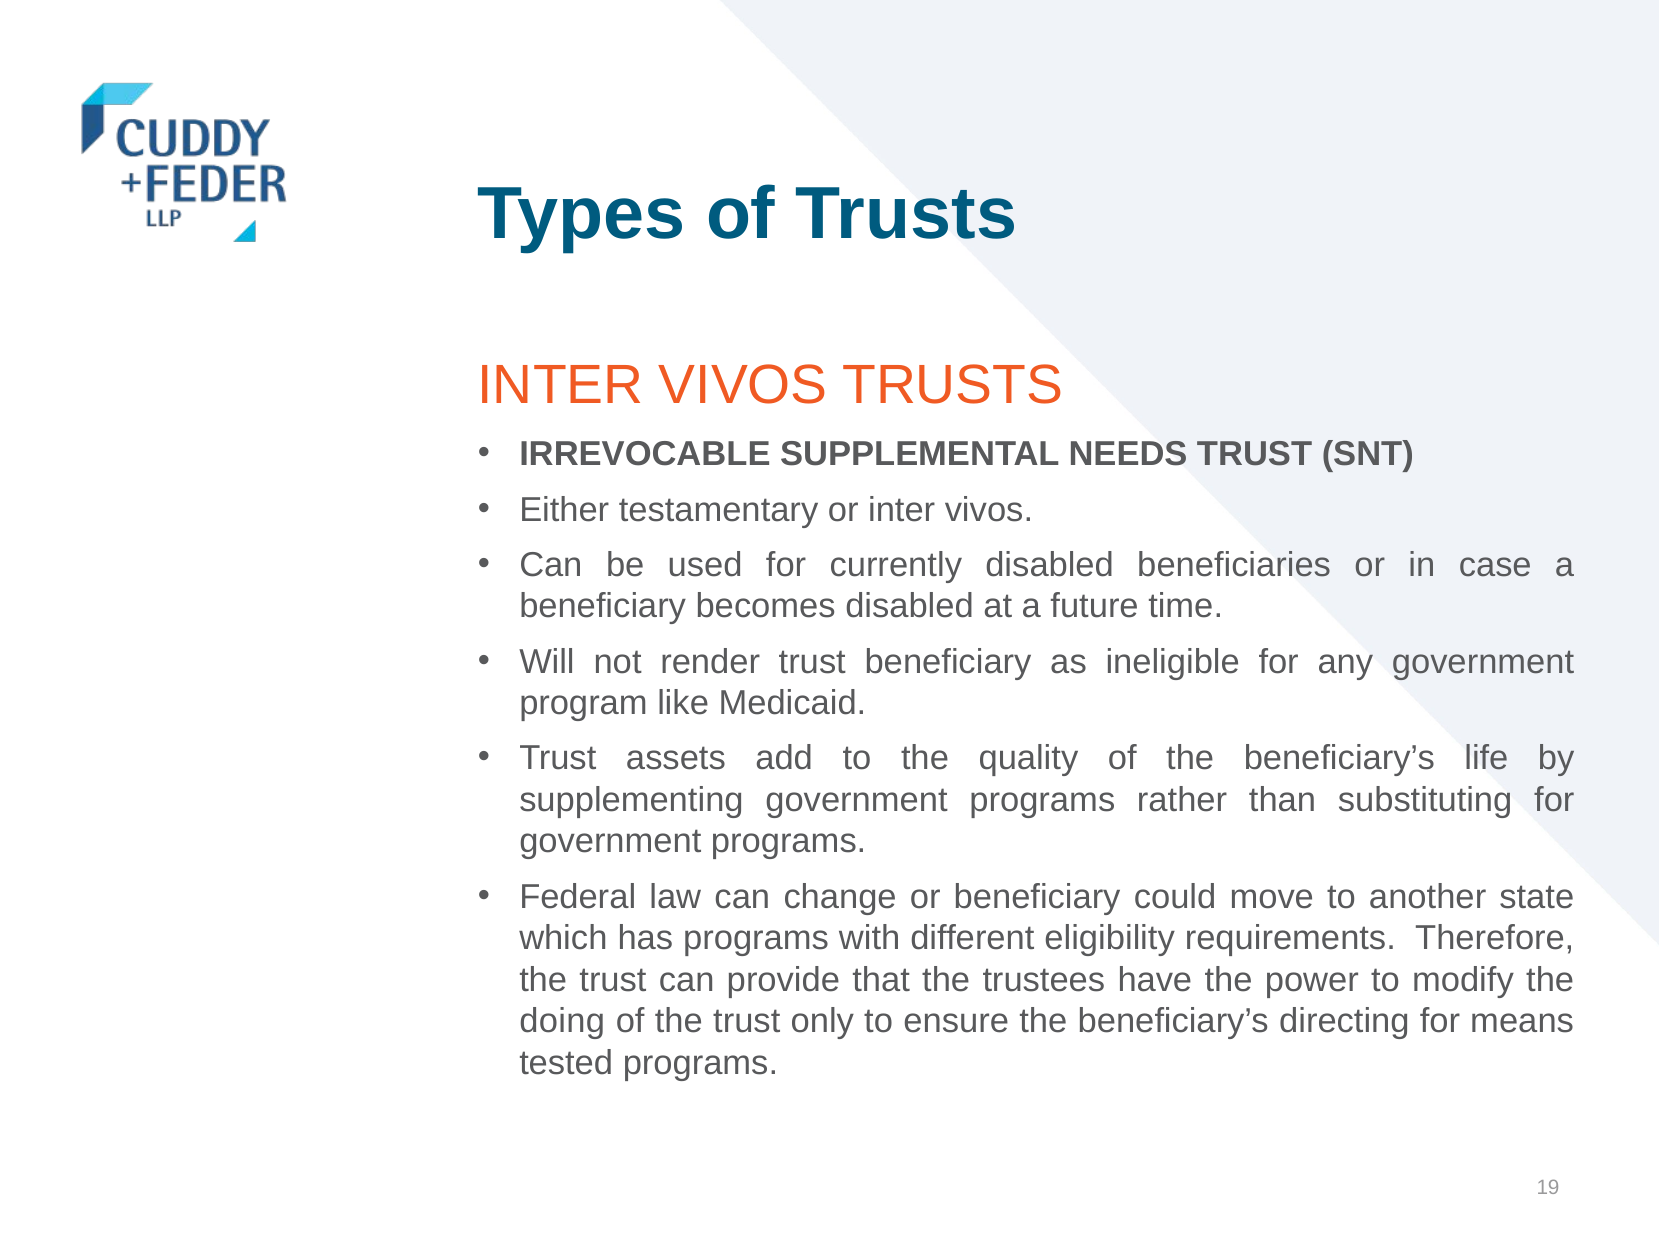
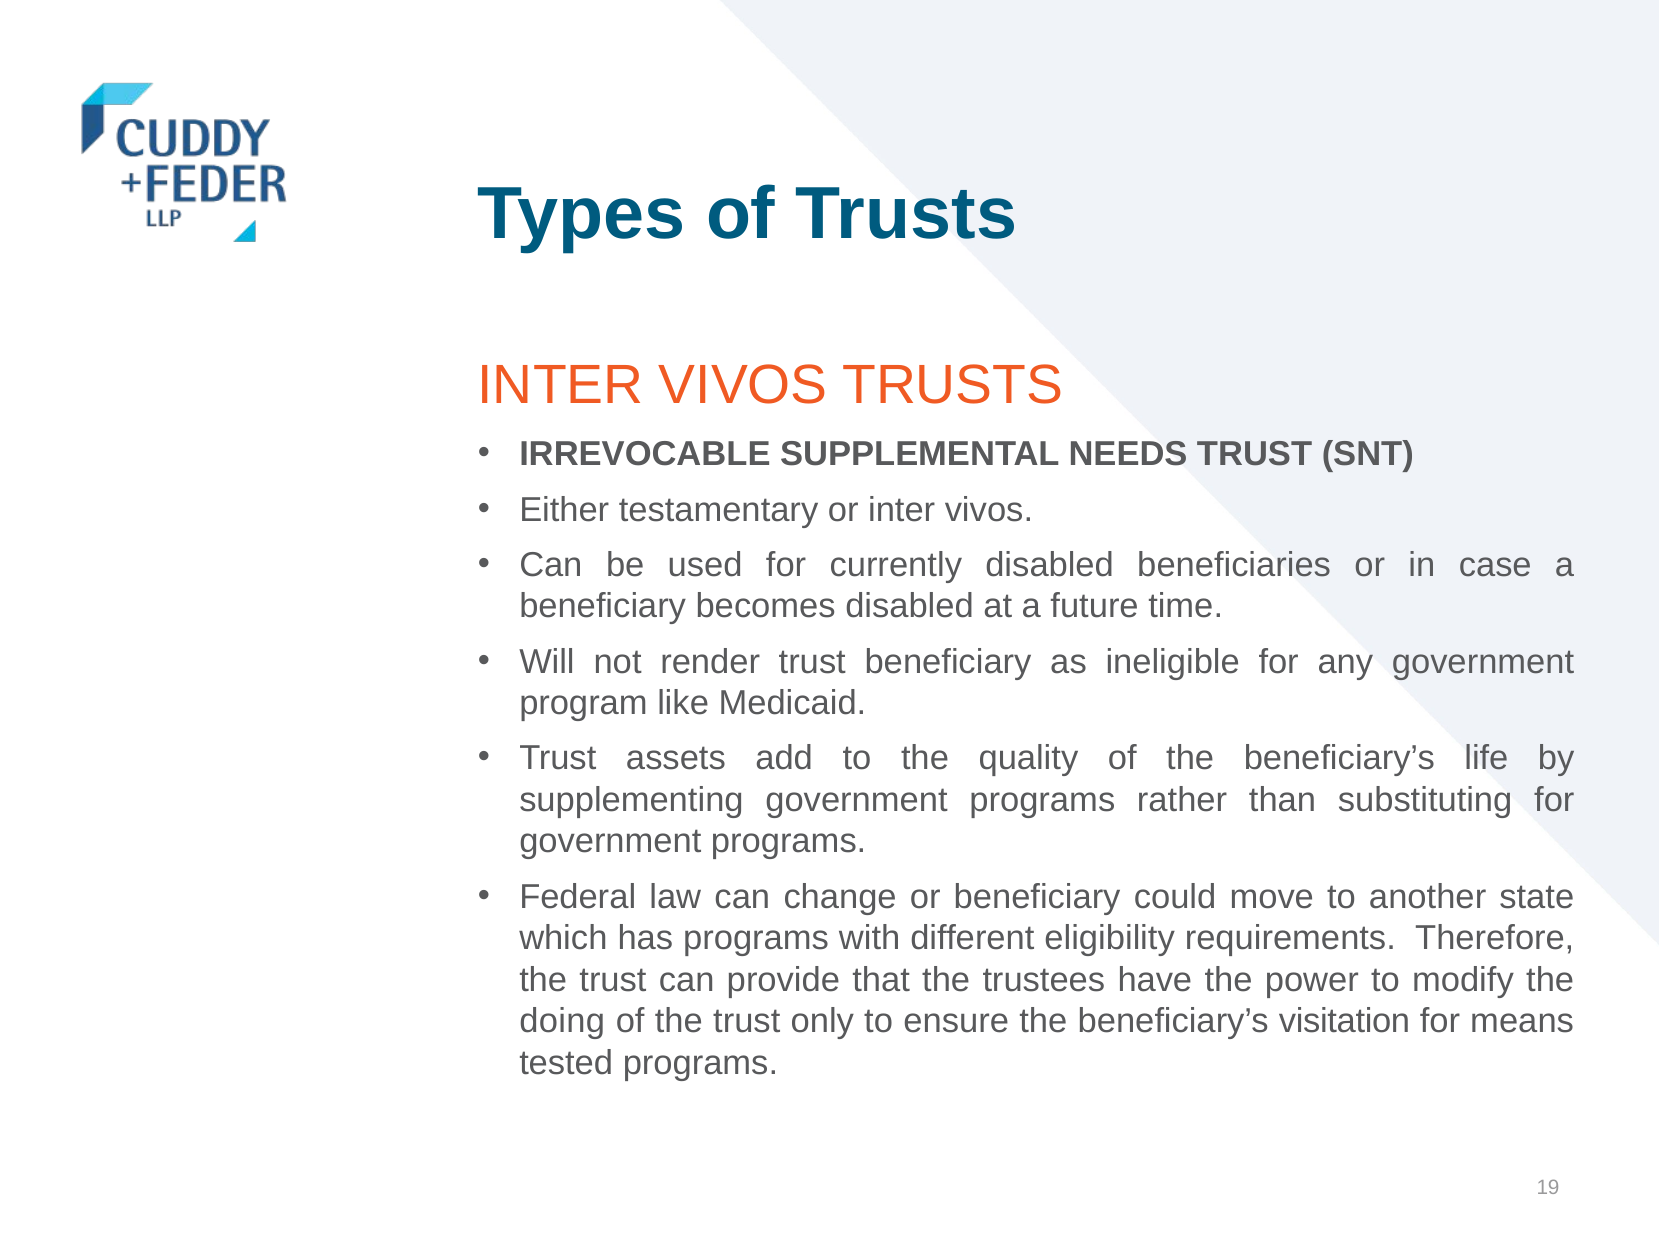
directing: directing -> visitation (1345, 1021)
